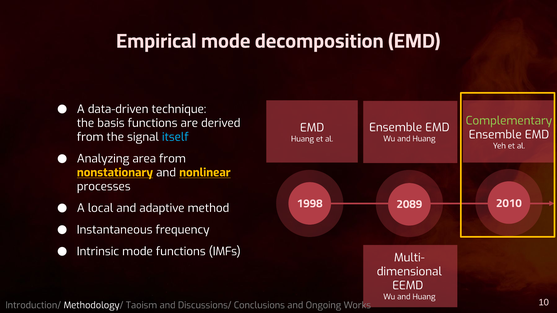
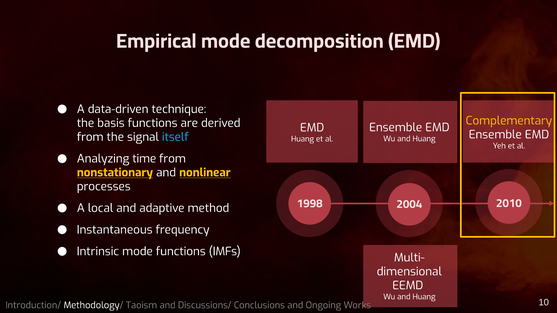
Complementary colour: light green -> yellow (509, 121)
area: area -> time (144, 159)
2089: 2089 -> 2004 (409, 204)
